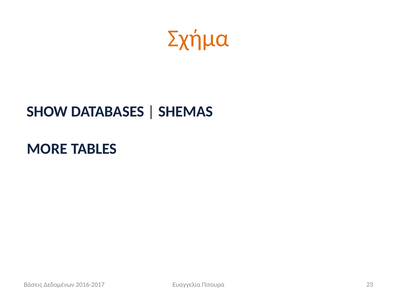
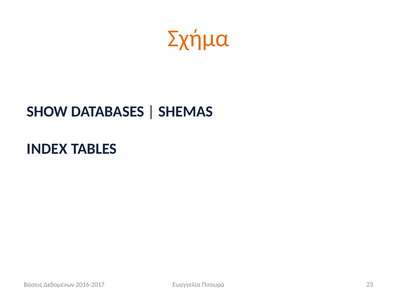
MORE: MORE -> INDEX (47, 149)
